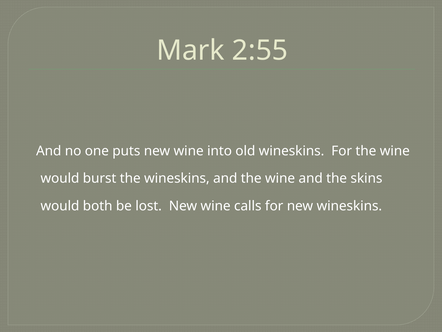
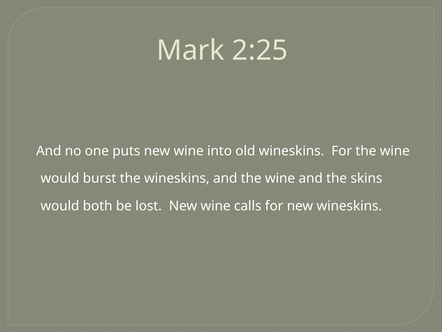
2:55: 2:55 -> 2:25 (260, 50)
